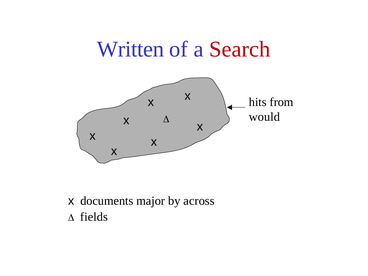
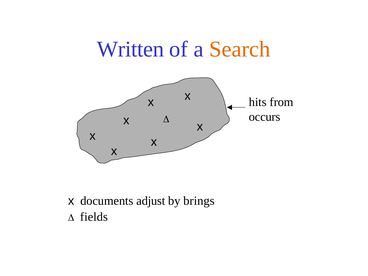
Search colour: red -> orange (240, 49)
would: would -> occurs (265, 117)
major: major -> adjust (151, 201)
across: across -> brings (199, 201)
